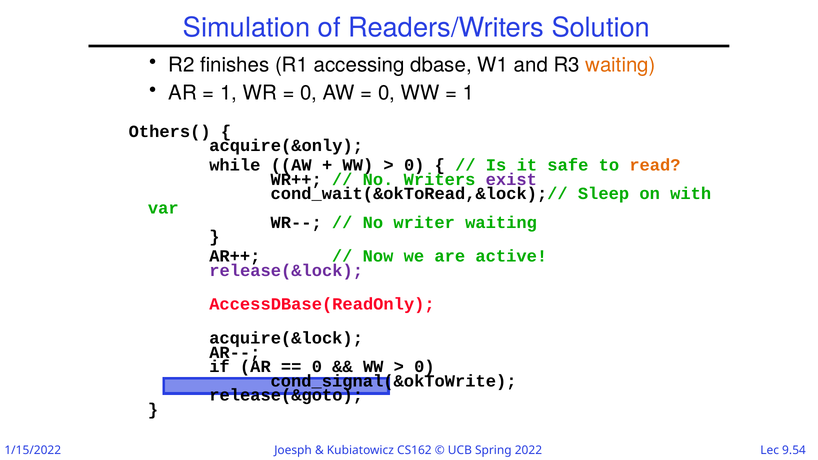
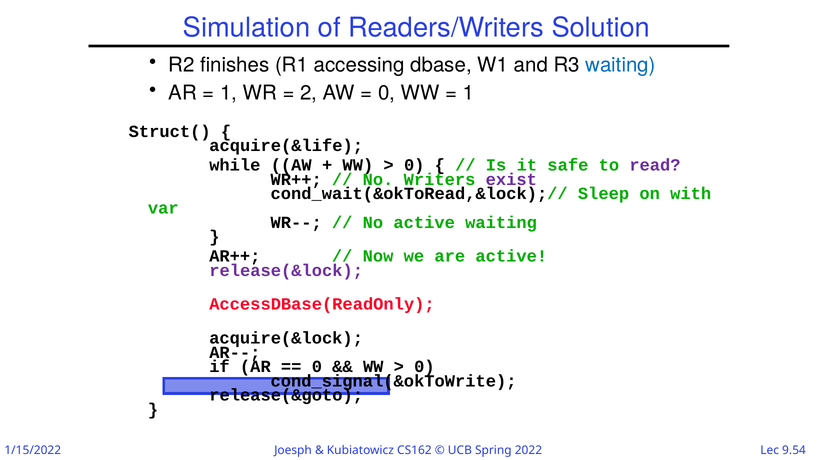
waiting colour: orange -> blue (620, 65)
0: 0 -> 2 (309, 93)
Others(: Others( -> Struct( (170, 131)
acquire(&only: acquire(&only -> acquire(&life (286, 146)
read colour: orange -> purple (655, 165)
No writer: writer -> active (424, 223)
